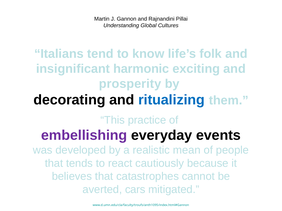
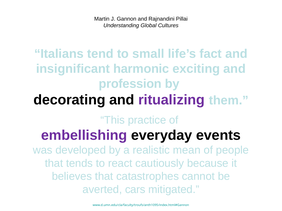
know: know -> small (148, 54)
folk: folk -> fact (211, 54)
prosperity: prosperity -> profession (130, 84)
ritualizing colour: blue -> purple (172, 100)
